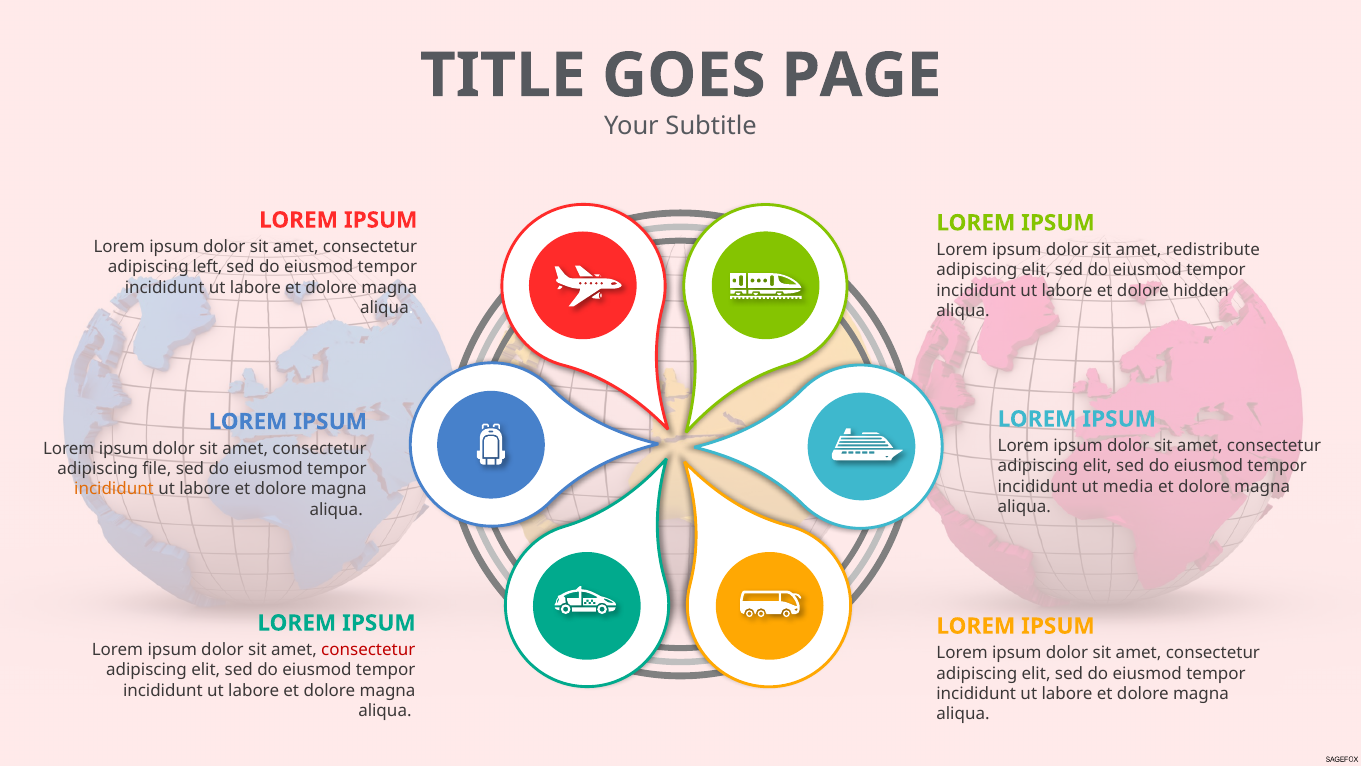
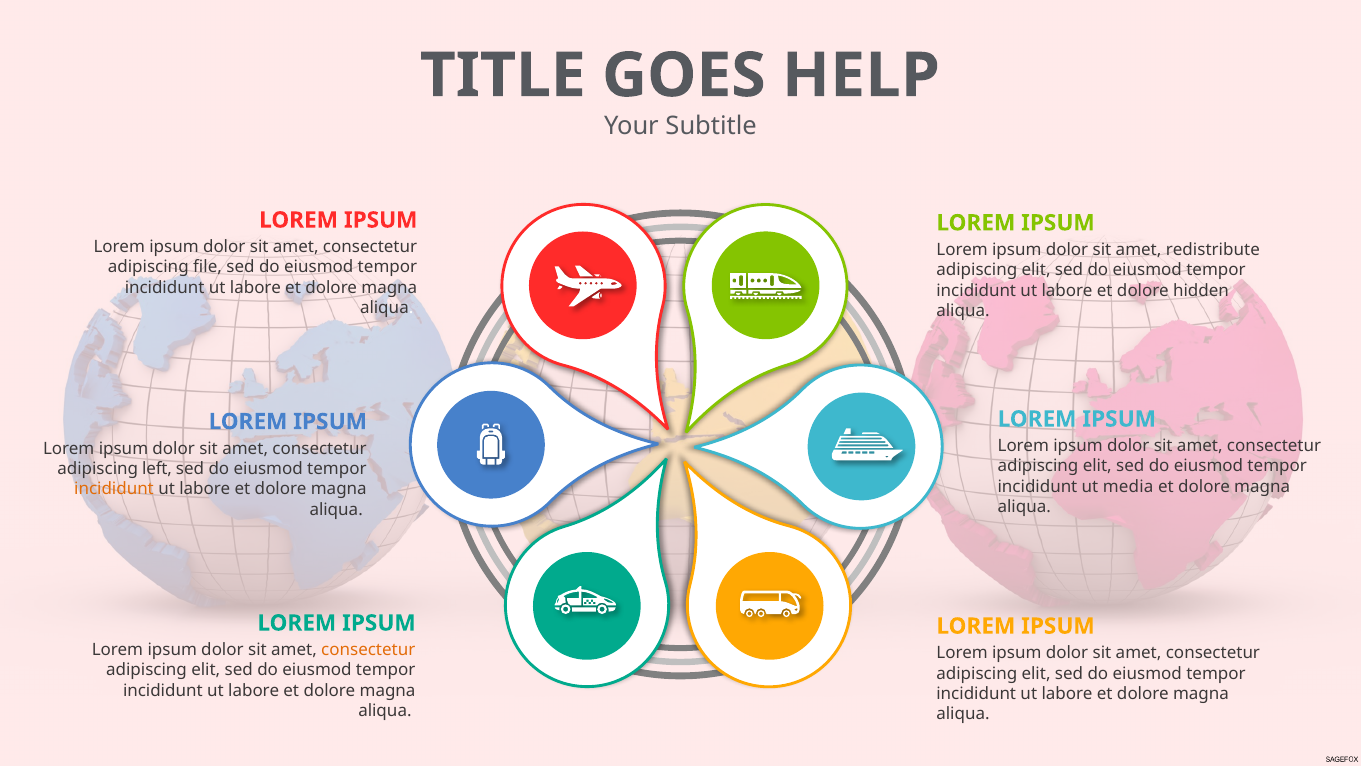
PAGE: PAGE -> HELP (861, 76)
left: left -> file (208, 267)
file: file -> left (157, 469)
consectetur colour: red -> orange (368, 650)
